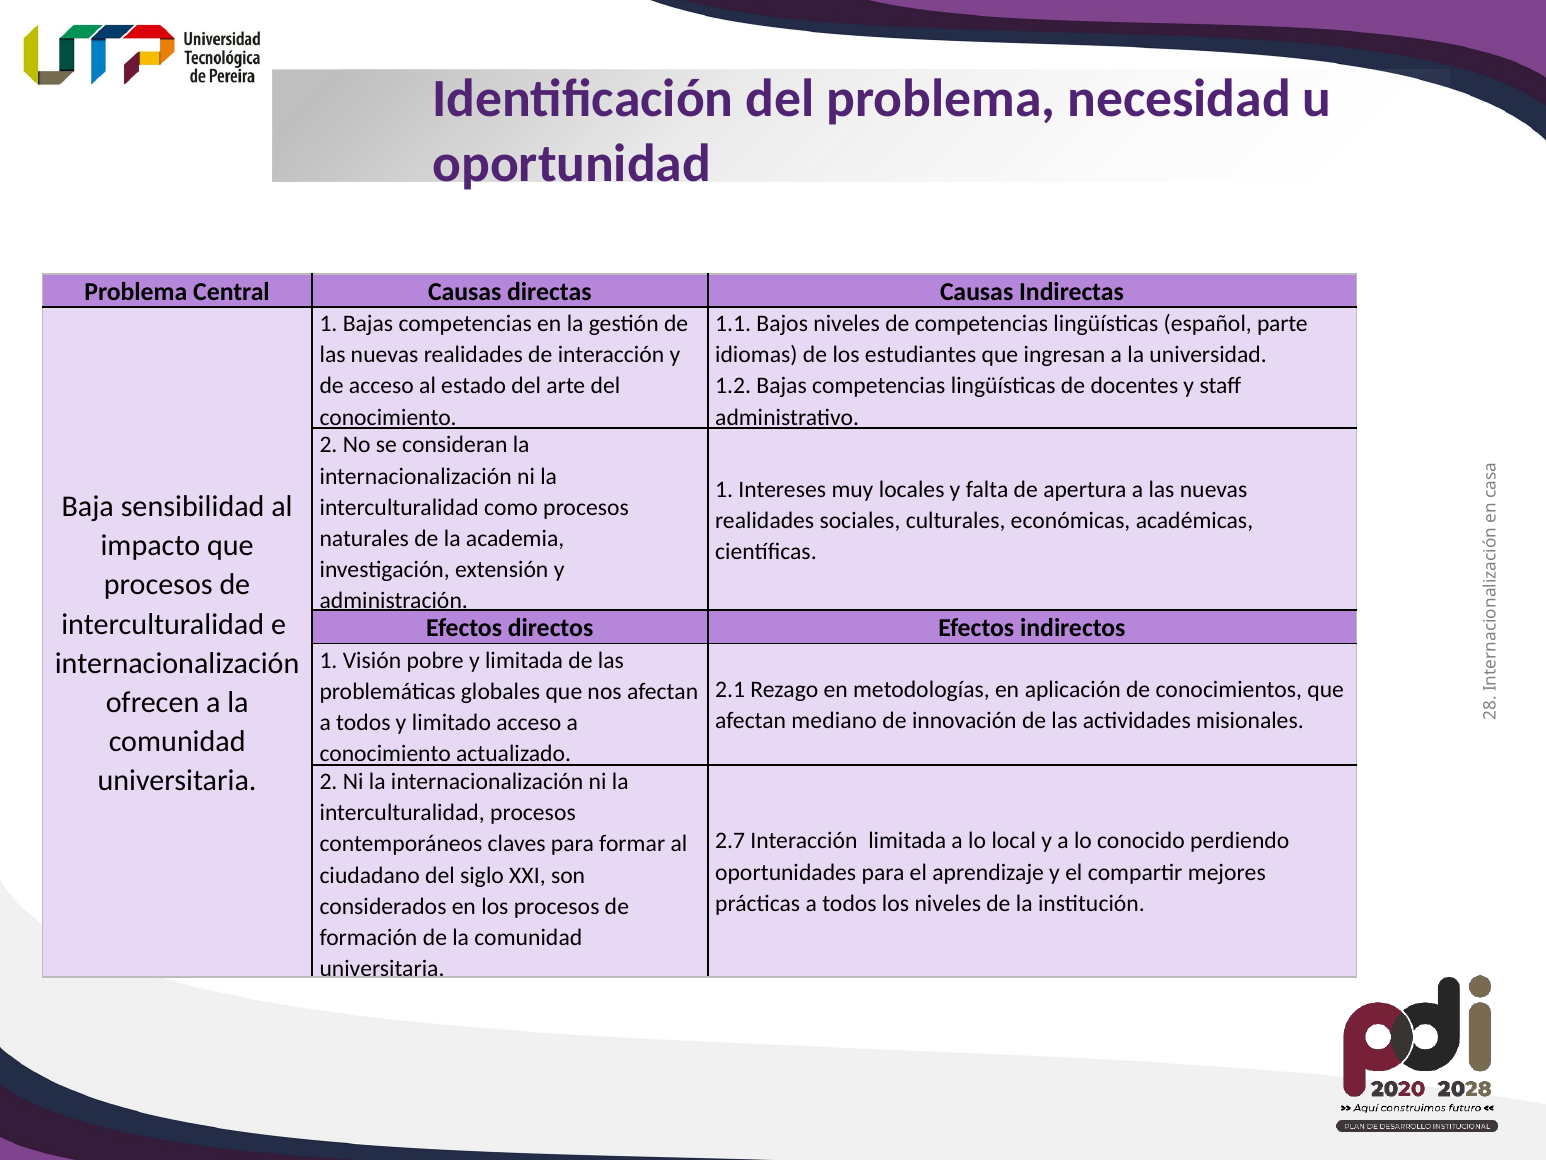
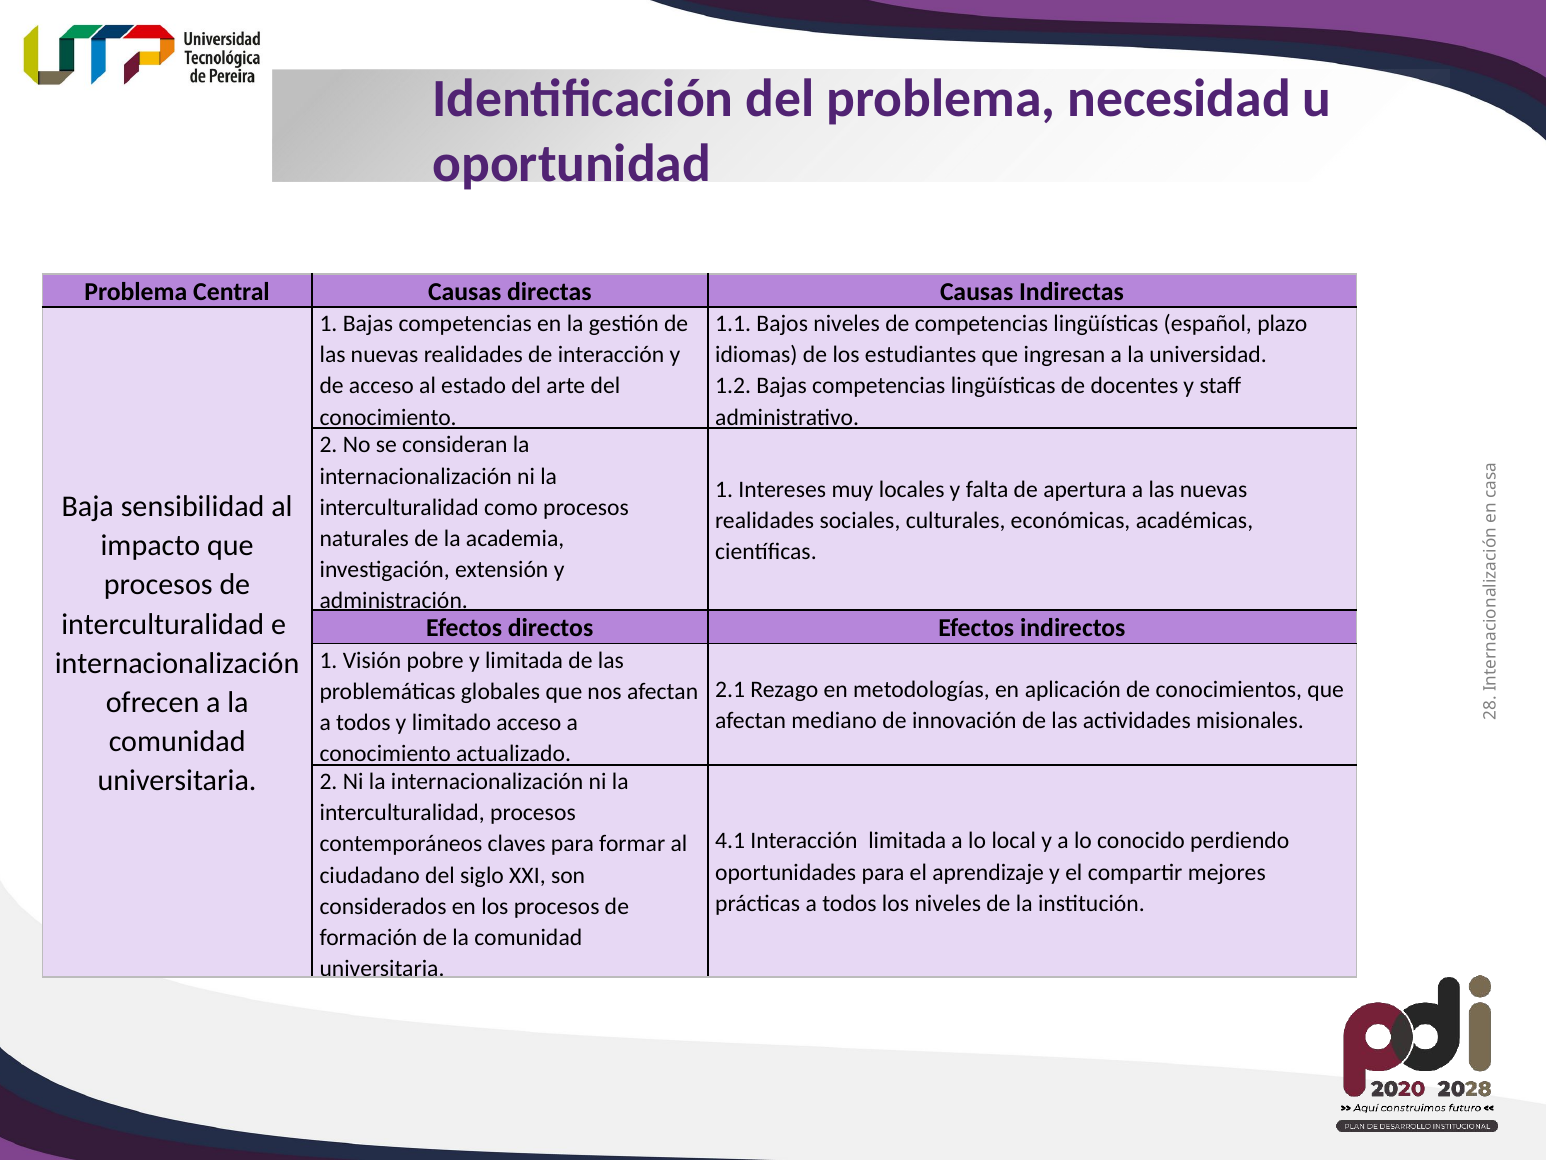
parte: parte -> plazo (1282, 324)
2.7: 2.7 -> 4.1 (730, 841)
